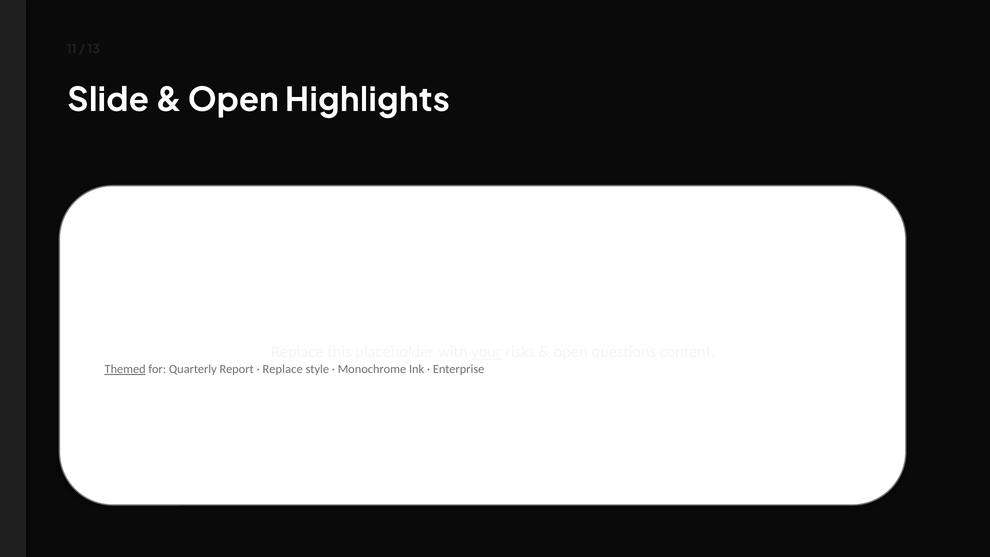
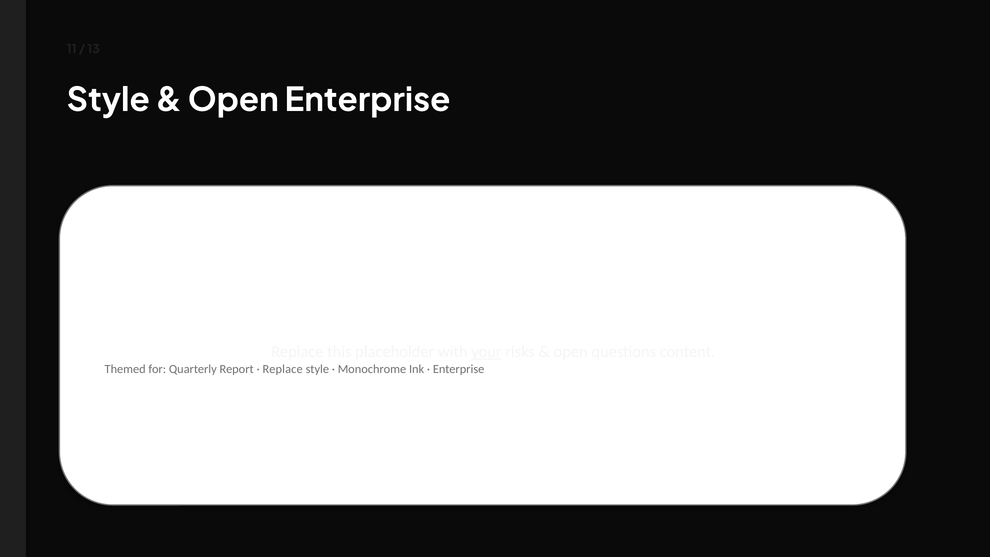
Slide: Slide -> Style (108, 100)
Open Highlights: Highlights -> Enterprise (367, 100)
Themed underline: present -> none (125, 369)
